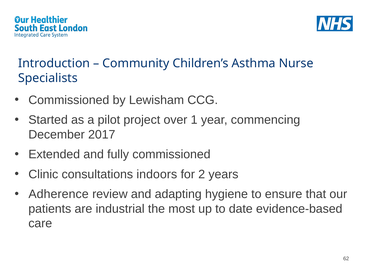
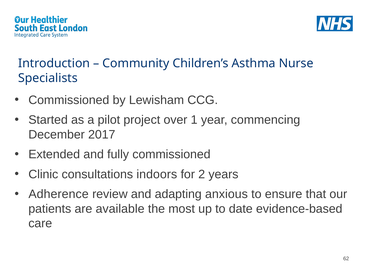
hygiene: hygiene -> anxious (226, 194)
industrial: industrial -> available (120, 209)
